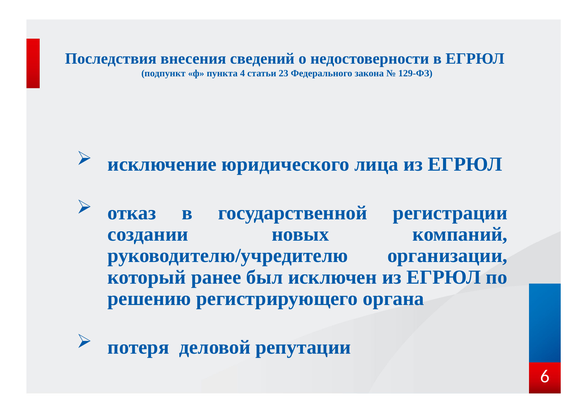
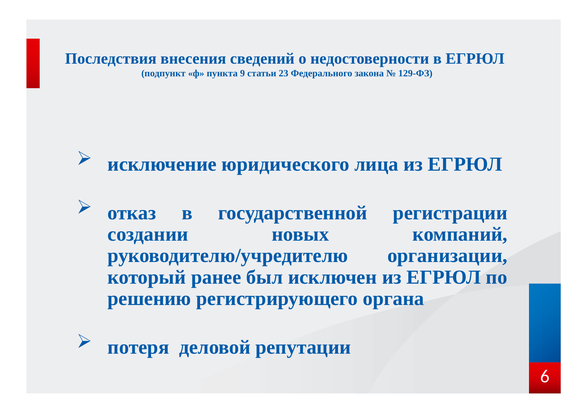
4: 4 -> 9 (242, 73)
